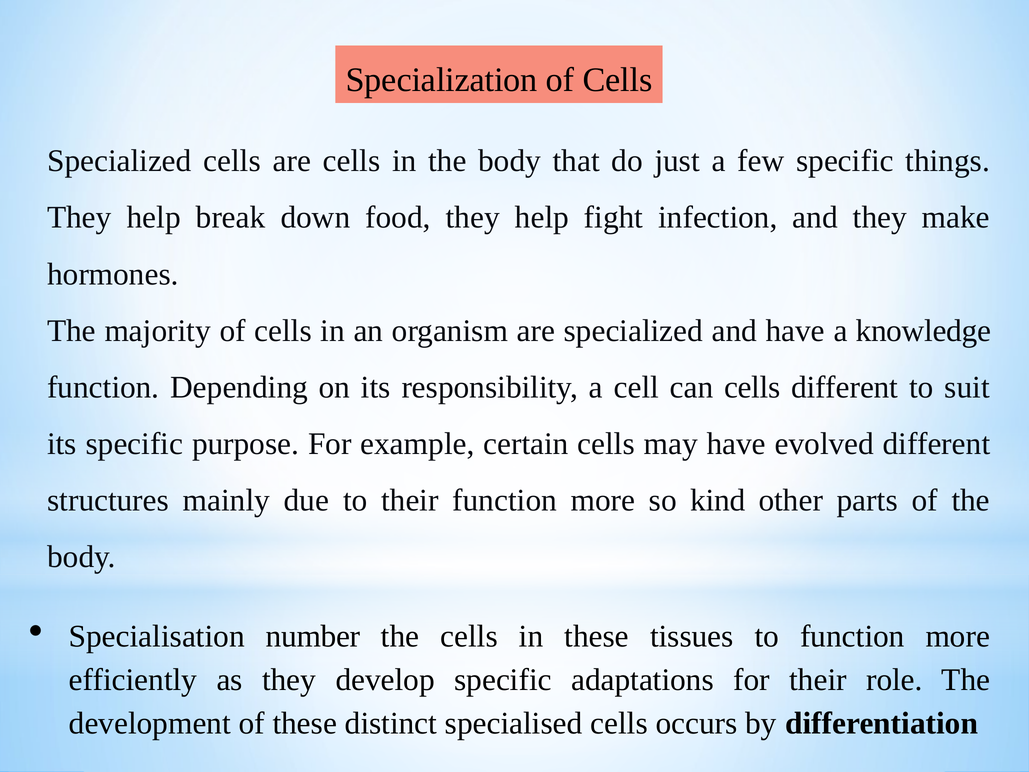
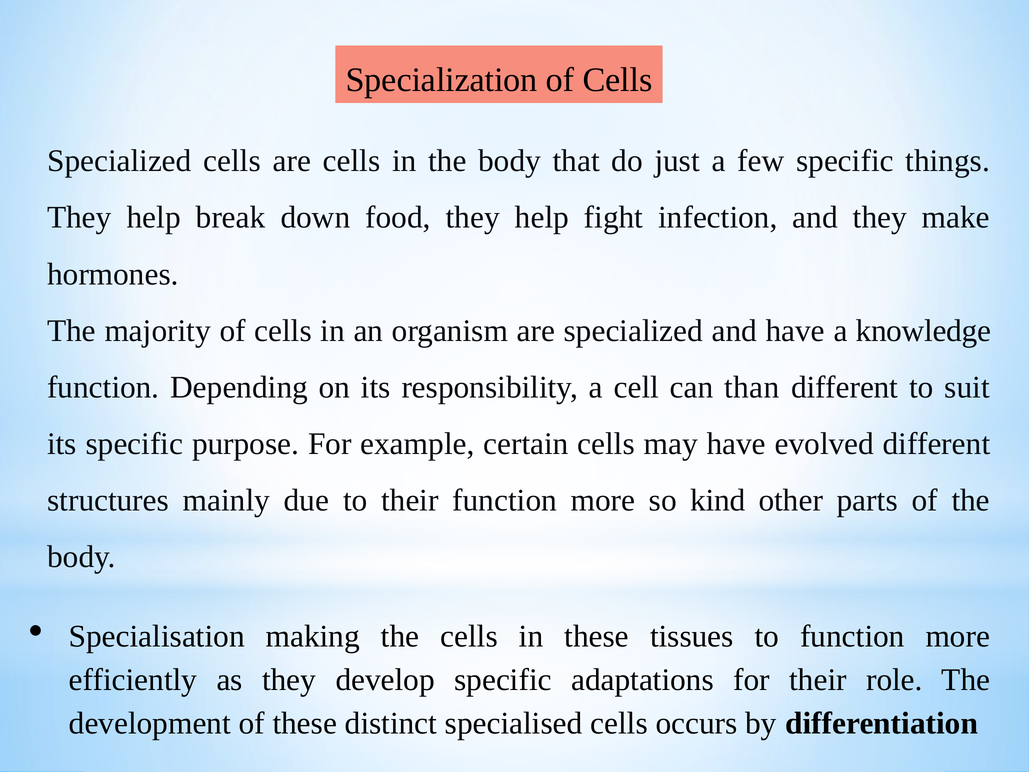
can cells: cells -> than (752, 387)
number: number -> making (313, 636)
